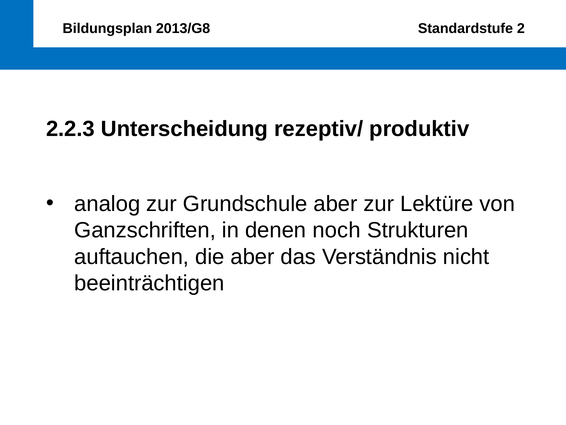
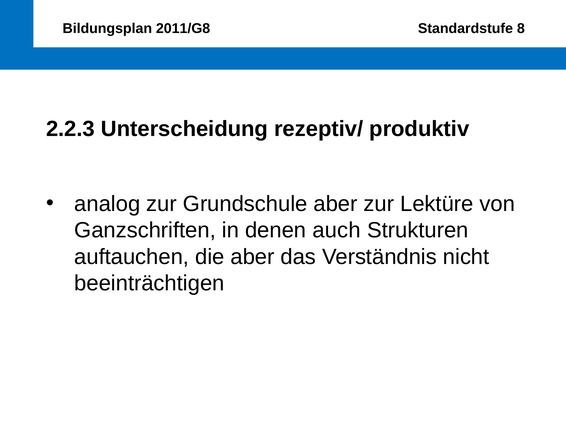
2013/G8: 2013/G8 -> 2011/G8 (183, 28)
2: 2 -> 8 (521, 28)
noch: noch -> auch (337, 230)
